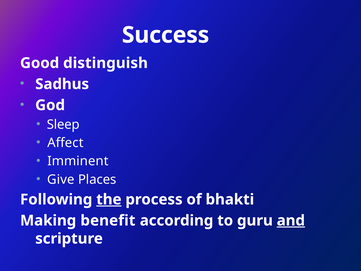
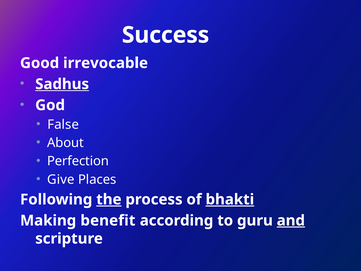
distinguish: distinguish -> irrevocable (106, 63)
Sadhus underline: none -> present (62, 84)
Sleep: Sleep -> False (63, 124)
Affect: Affect -> About (66, 143)
Imminent: Imminent -> Perfection (78, 161)
bhakti underline: none -> present (230, 199)
